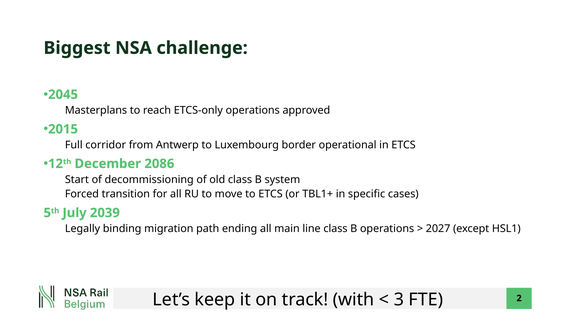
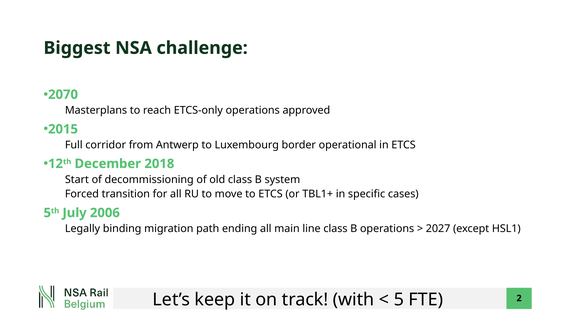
2045: 2045 -> 2070 (63, 95)
2086: 2086 -> 2018 (159, 164)
2039: 2039 -> 2006 (105, 213)
3: 3 -> 5 (399, 300)
